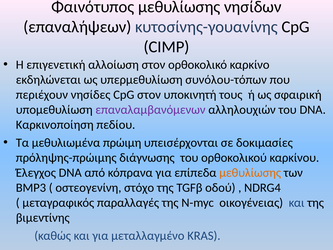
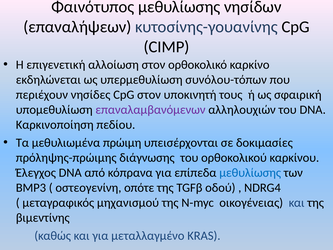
μεθυλίωσης colour: orange -> blue (250, 173)
στόχο: στόχο -> οπότε (139, 188)
παραλλαγές: παραλλαγές -> μηχανισμού (128, 203)
